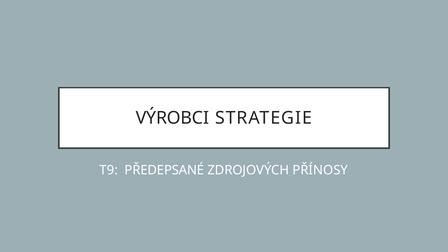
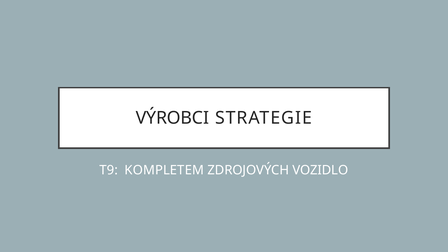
PŘEDEPSANÉ: PŘEDEPSANÉ -> KOMPLETEM (164, 170)
PŘÍNOSY: PŘÍNOSY -> VOZIDLO (320, 170)
